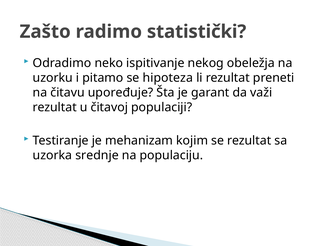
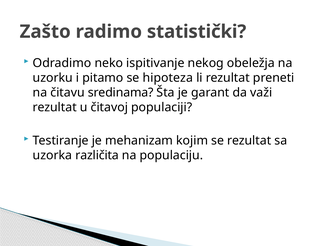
upoređuje: upoređuje -> sredinama (121, 93)
srednje: srednje -> različita (97, 155)
